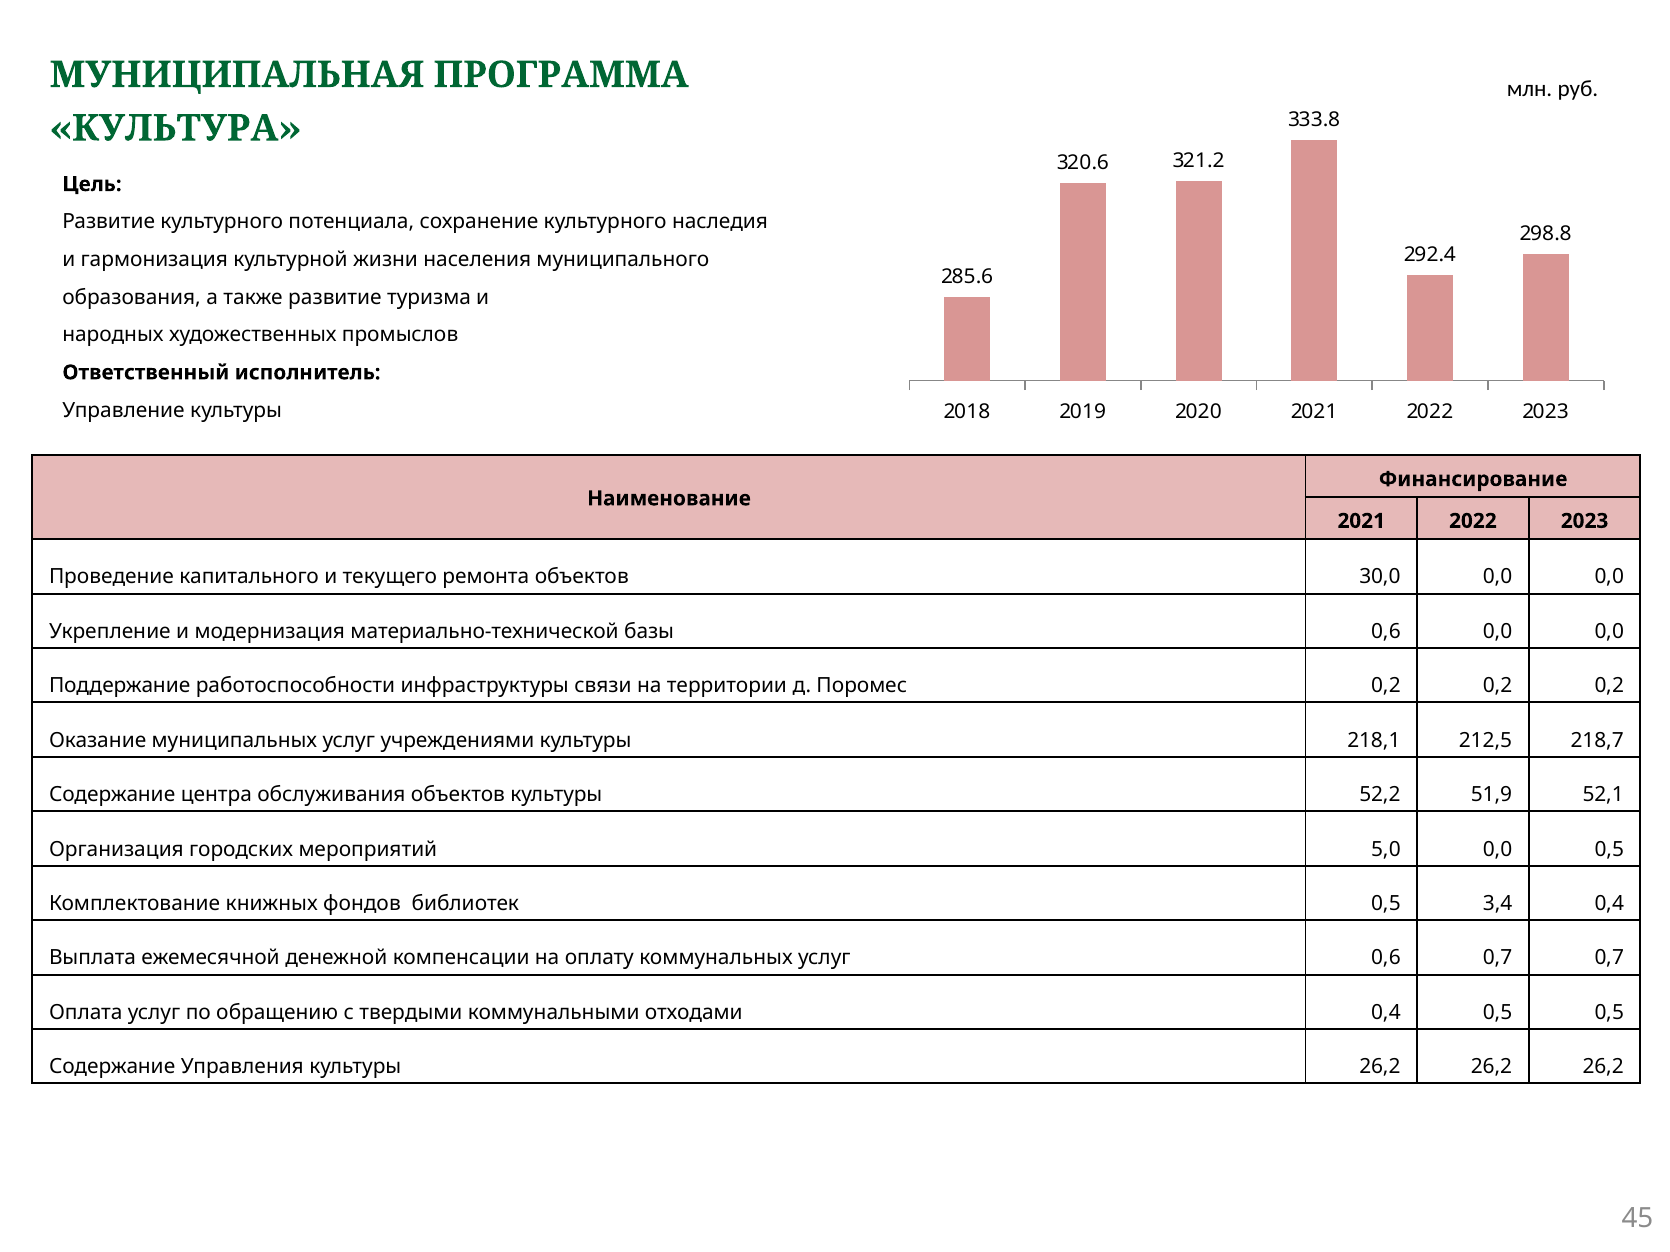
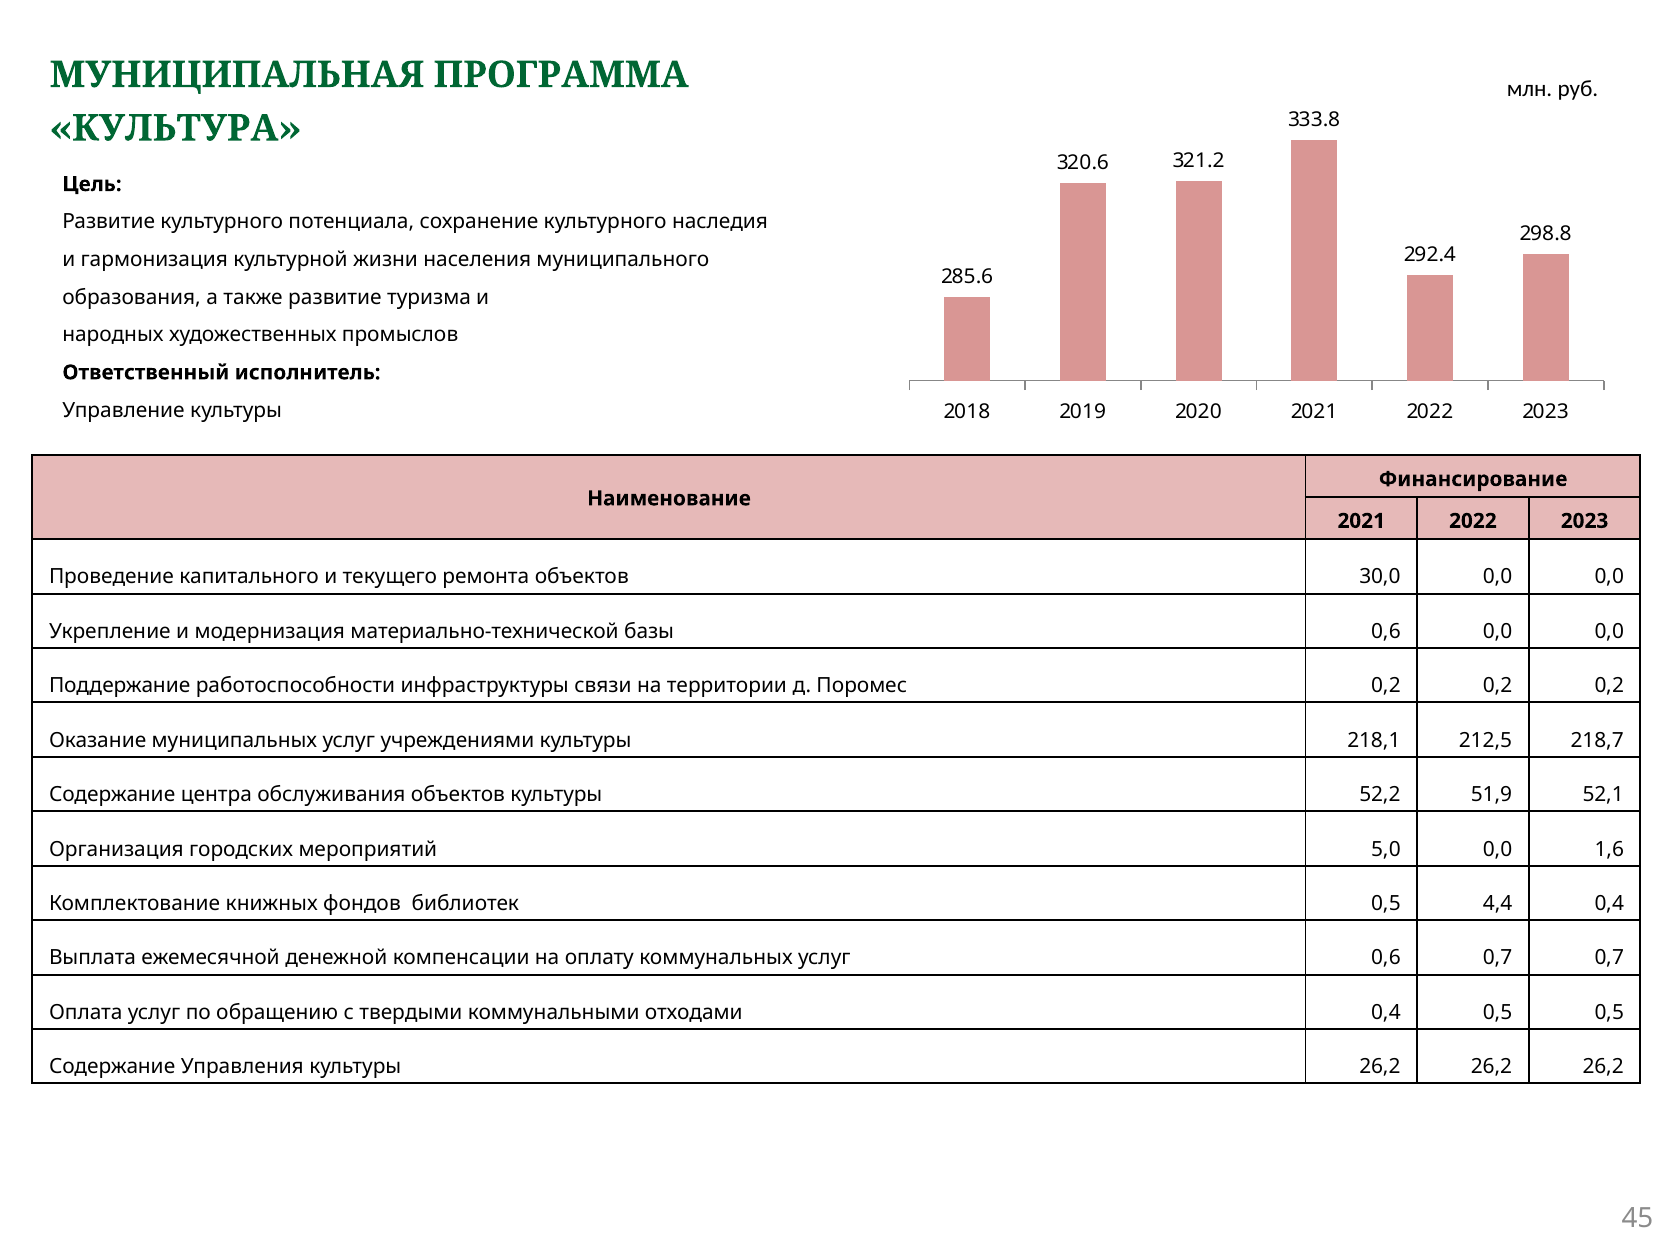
0,0 0,5: 0,5 -> 1,6 (1609, 849)
3,4: 3,4 -> 4,4 (1498, 904)
